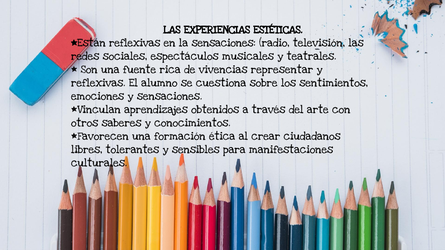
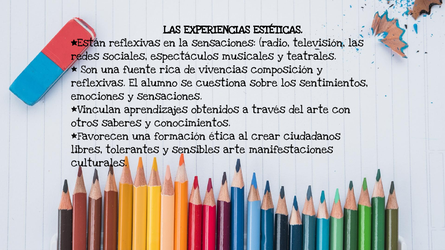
representar: representar -> composición (282, 70)
sensibles para: para -> arte (234, 150)
